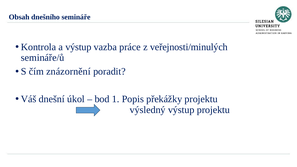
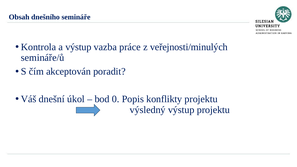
znázornění: znázornění -> akceptován (69, 72)
1: 1 -> 0 (116, 99)
překážky: překážky -> konflikty (164, 99)
